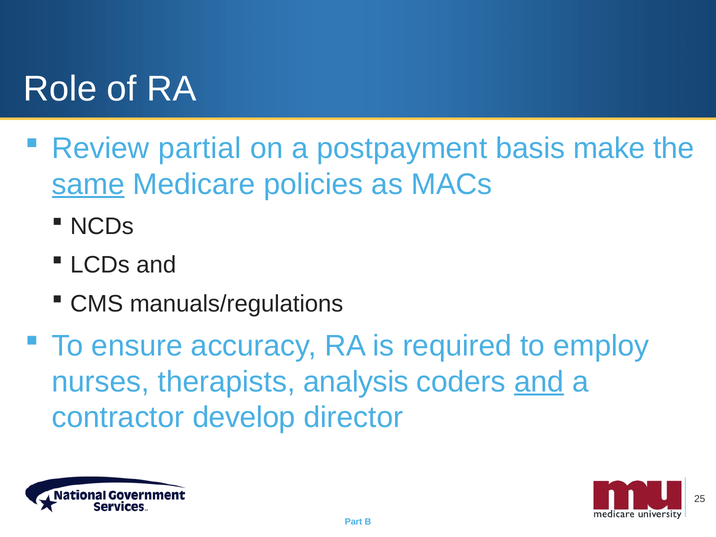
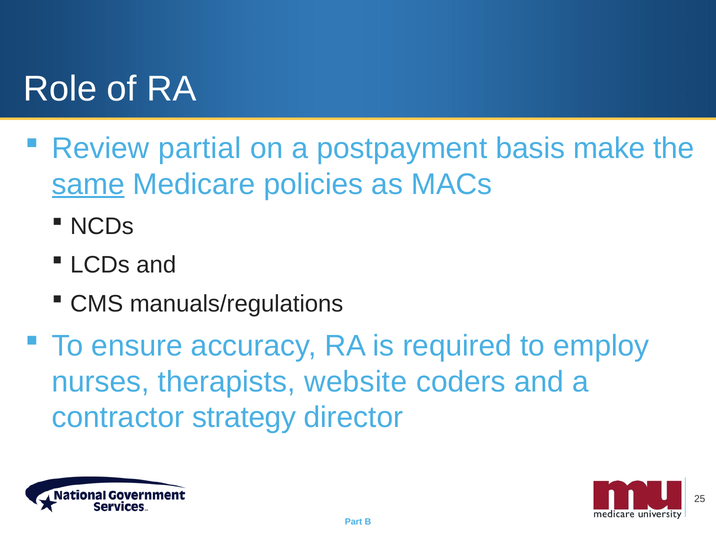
analysis: analysis -> website (356, 382)
and underline: present -> none (539, 382)
develop: develop -> strategy (244, 418)
